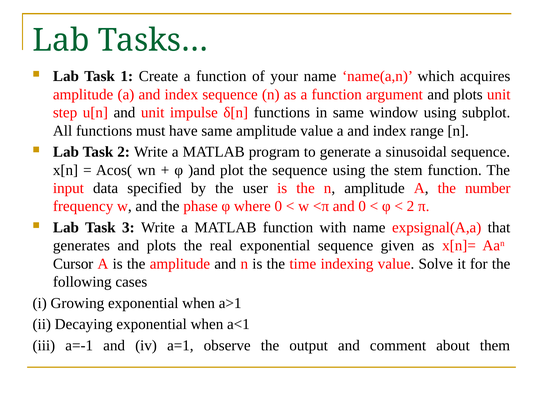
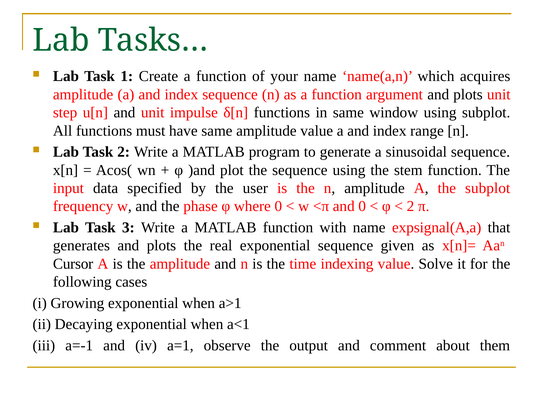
the number: number -> subplot (488, 188)
